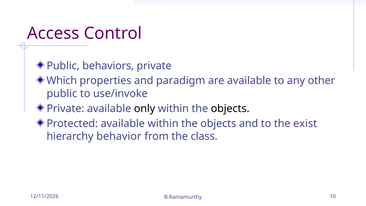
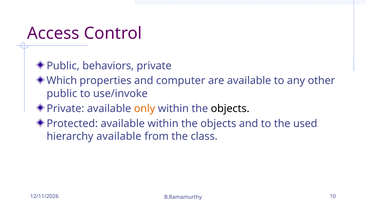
paradigm: paradigm -> computer (181, 81)
only colour: black -> orange (145, 108)
exist: exist -> used (305, 123)
hierarchy behavior: behavior -> available (119, 136)
